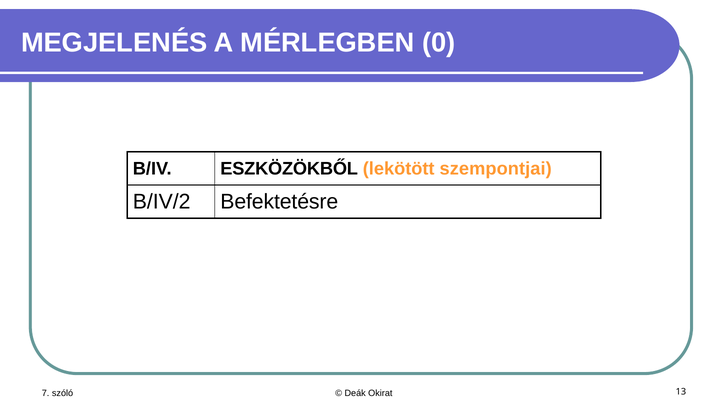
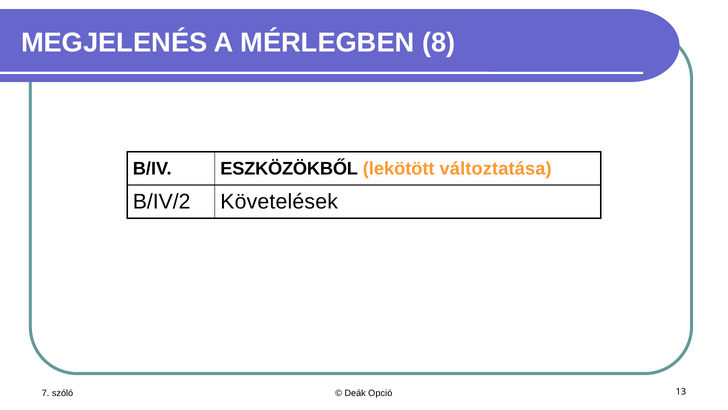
0: 0 -> 8 (439, 43)
szempontjai: szempontjai -> változtatása (496, 169)
Befektetésre: Befektetésre -> Követelések (279, 202)
Okirat: Okirat -> Opció (380, 393)
